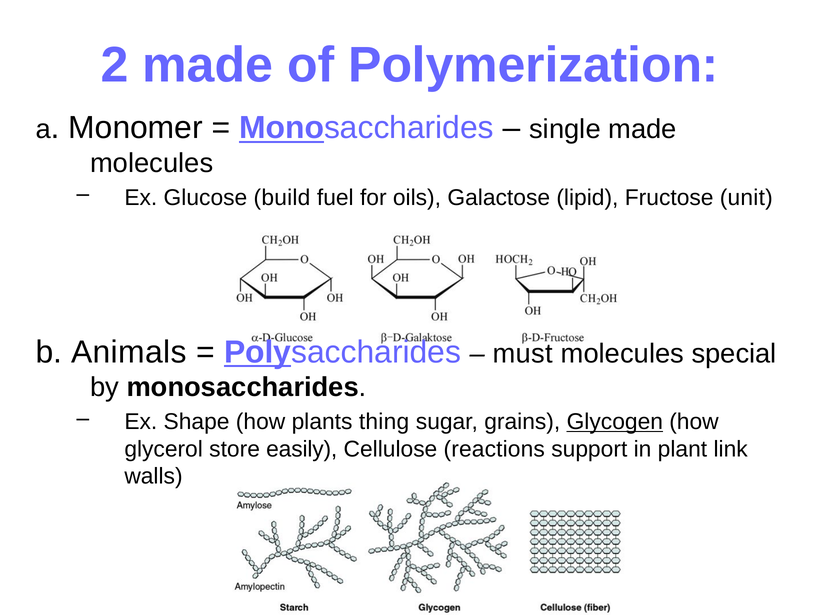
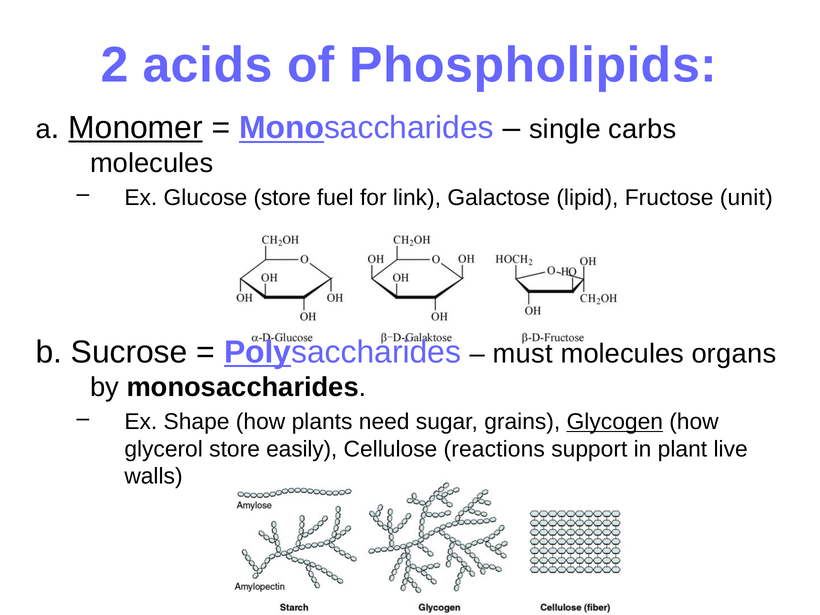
2 made: made -> acids (208, 65)
Polymerization: Polymerization -> Phospholipids (533, 65)
Monomer underline: none -> present (136, 128)
single made: made -> carbs (642, 129)
Glucose build: build -> store (282, 198)
oils: oils -> link (417, 198)
Animals: Animals -> Sucrose (129, 352)
special: special -> organs (734, 354)
thing: thing -> need (384, 422)
link: link -> live (731, 449)
